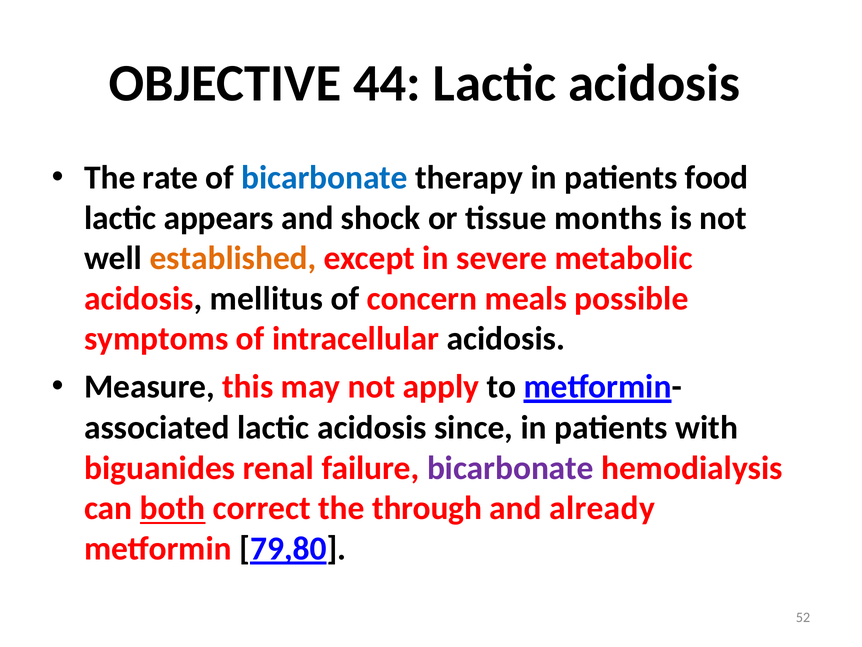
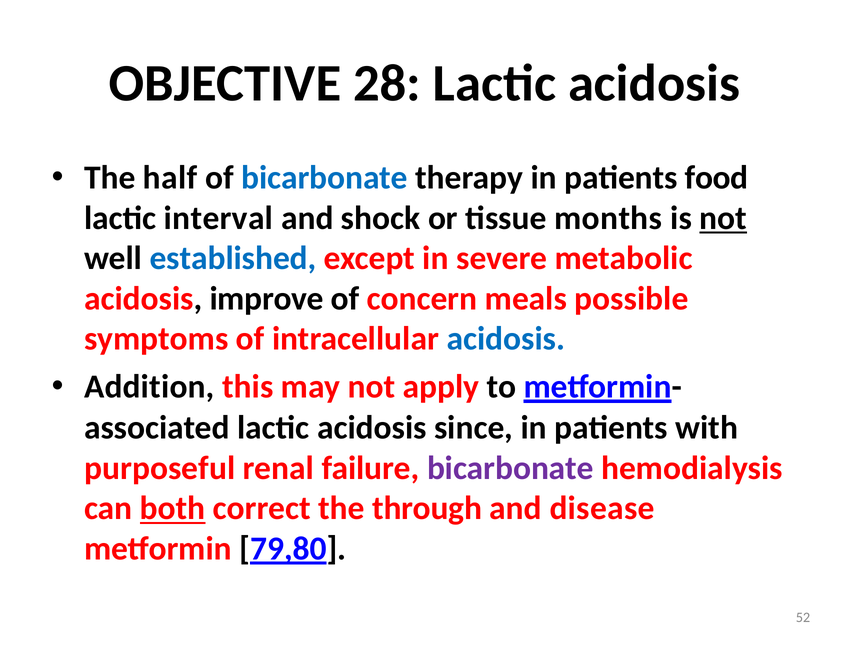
44: 44 -> 28 (387, 83)
rate: rate -> half (170, 178)
appears: appears -> interval (219, 218)
not underline: none -> present (723, 218)
established colour: orange -> blue (233, 258)
mellitus: mellitus -> improve (267, 298)
acidosis colour: black -> blue (506, 339)
Measure: Measure -> Addition (149, 387)
biguanides: biguanides -> purposeful (160, 468)
already: already -> disease (602, 508)
